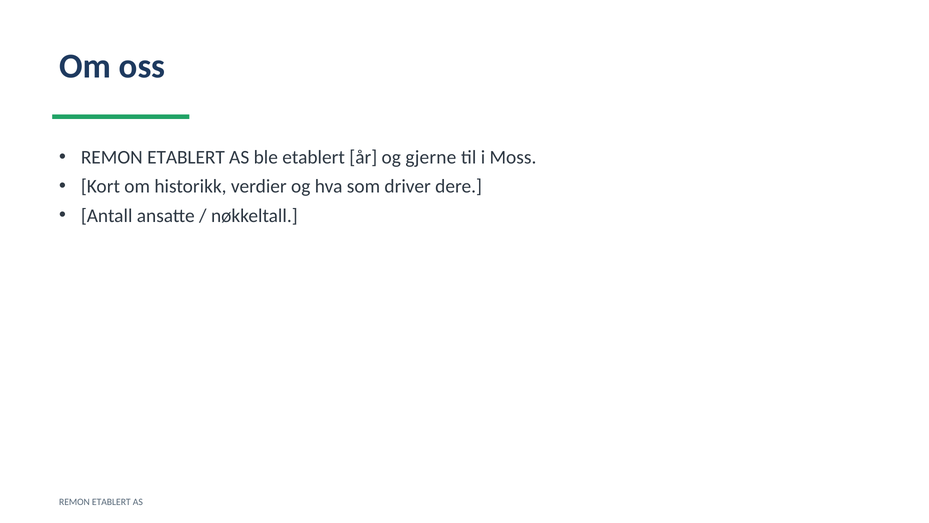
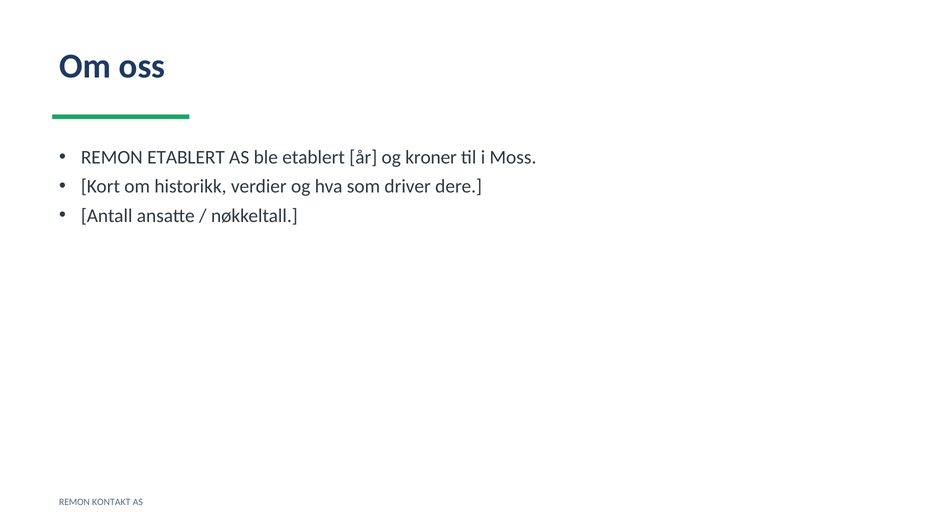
gjerne: gjerne -> kroner (431, 157)
ETABLERT: ETABLERT -> KONTAKT (111, 501)
